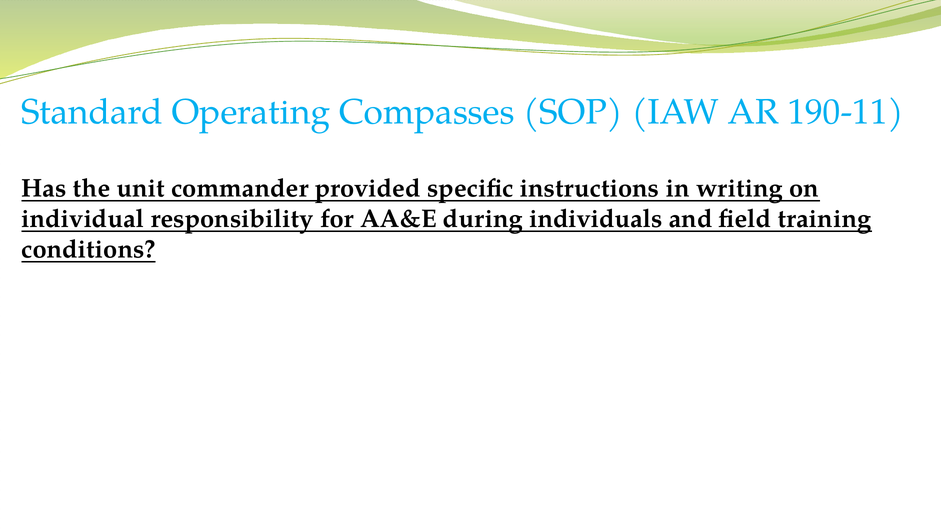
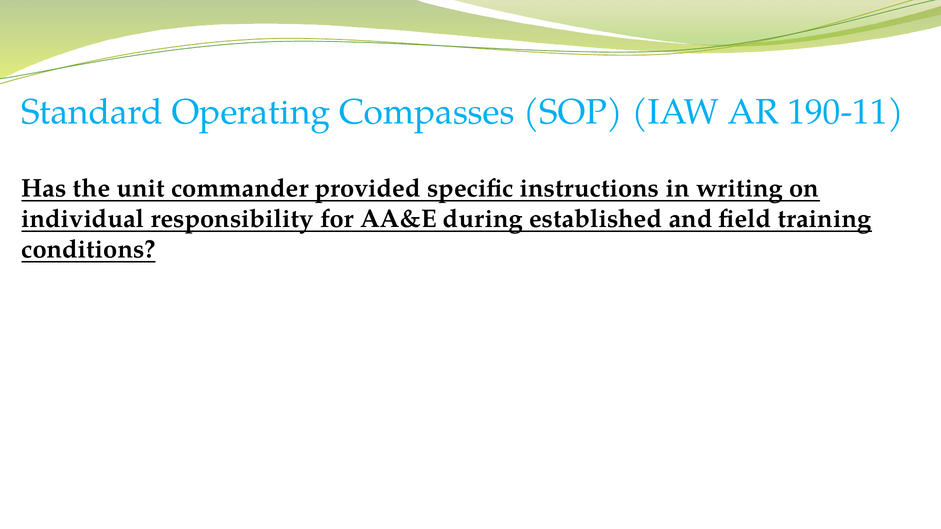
individuals: individuals -> established (596, 219)
